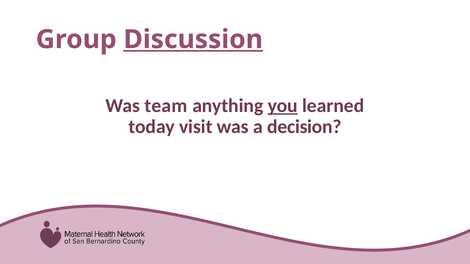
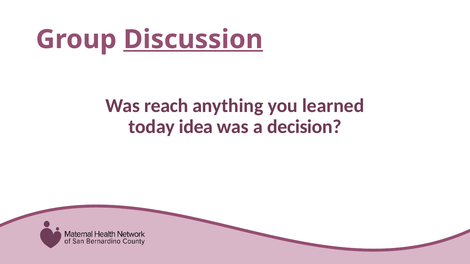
team: team -> reach (166, 106)
you underline: present -> none (283, 106)
visit: visit -> idea (196, 127)
